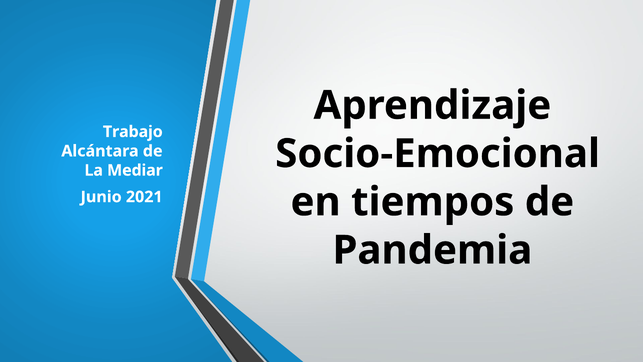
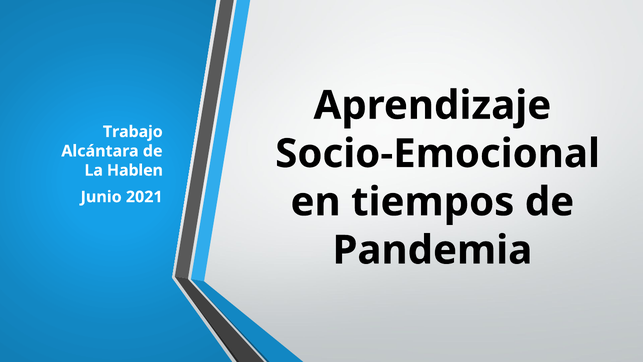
Mediar: Mediar -> Hablen (135, 170)
